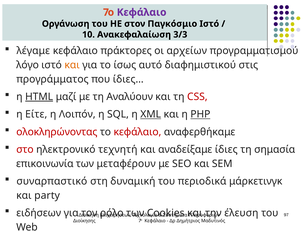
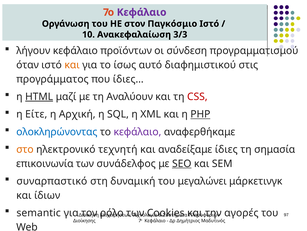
λέγαμε: λέγαμε -> λήγουν (33, 51)
πράκτορες: πράκτορες -> προϊόντων (126, 51)
αρχείων: αρχείων -> σύνδεση (187, 51)
λόγο: λόγο -> όταν (28, 65)
Λοιπόν: Λοιπόν -> Αρχική (77, 114)
XML underline: present -> none (151, 114)
ολοκληρώνοντας colour: red -> blue (57, 131)
κεφάλαιο colour: red -> purple (137, 131)
στο colour: red -> orange (25, 149)
μεταφέρουν: μεταφέρουν -> συνάδελφος (126, 163)
SEO underline: none -> present (182, 163)
περιοδικά: περιοδικά -> μεγαλώνει (202, 181)
party: party -> ίδιων (47, 195)
ειδήσεων: ειδήσεων -> semantic (39, 212)
έλευση: έλευση -> αγορές (241, 212)
